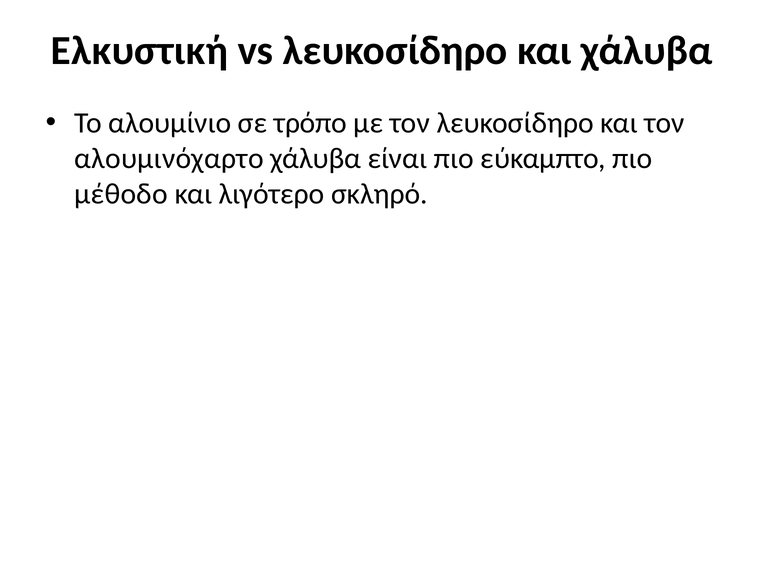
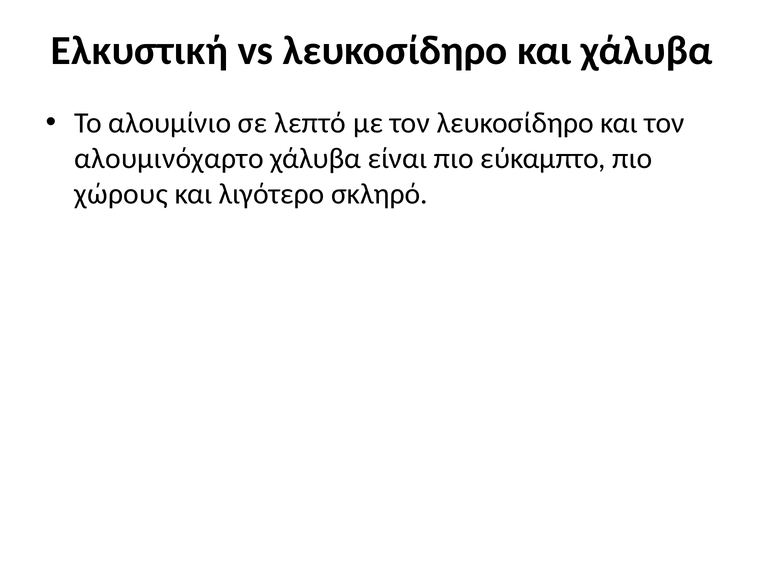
τρόπο: τρόπο -> λεπτό (310, 123)
μέθοδο: μέθοδο -> χώρους (121, 194)
